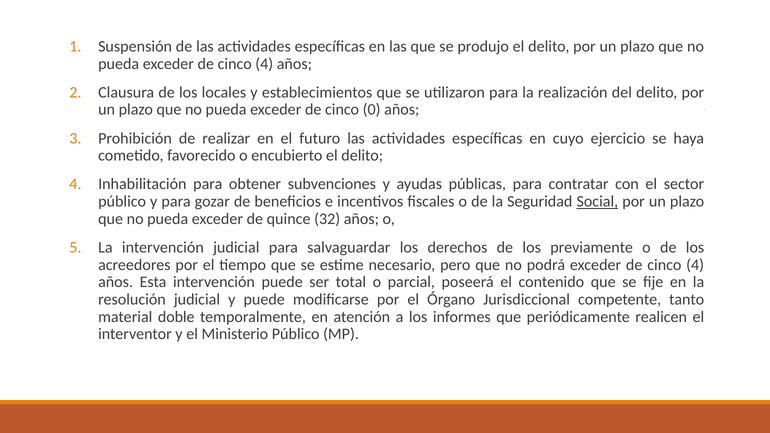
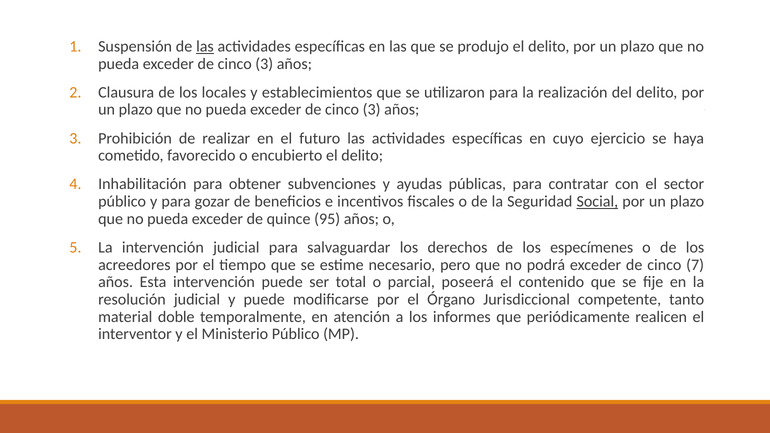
las underline: none -> present (205, 46)
4: 4 -> 3 (264, 64)
0: 0 -> 3 (372, 110)
32: 32 -> 95 (327, 219)
previamente: previamente -> especímenes (592, 248)
4: 4 -> 7 (695, 265)
